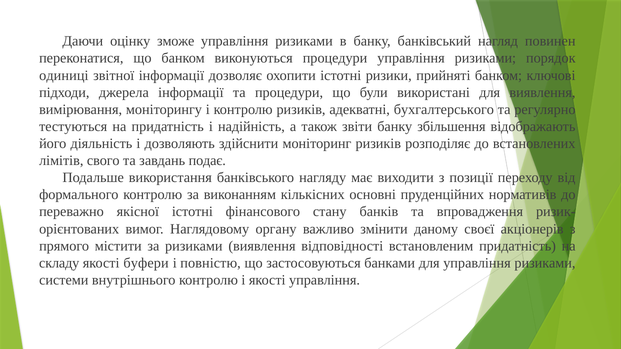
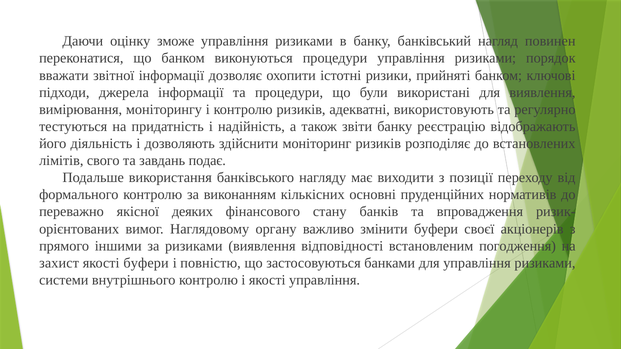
одиниці: одиниці -> вважати (64, 75)
бухгалтерського: бухгалтерського -> використовують (444, 110)
збільшення: збільшення -> реєстрацію (451, 127)
якісної істотні: істотні -> деяких (192, 212)
змінити даному: даному -> буфери (436, 229)
містити: містити -> іншими (118, 246)
встановленим придатність: придатність -> погодження (518, 246)
складу: складу -> захист (59, 263)
